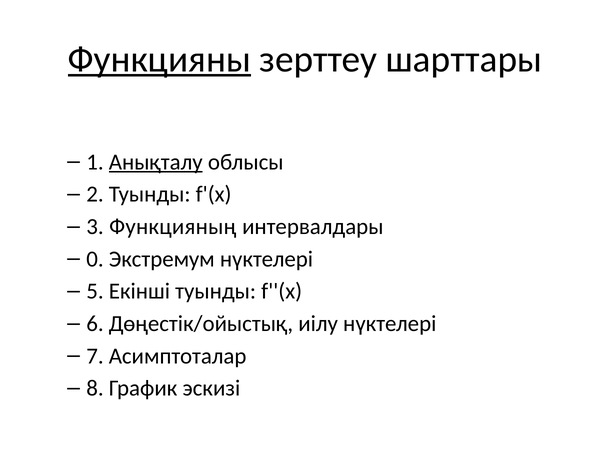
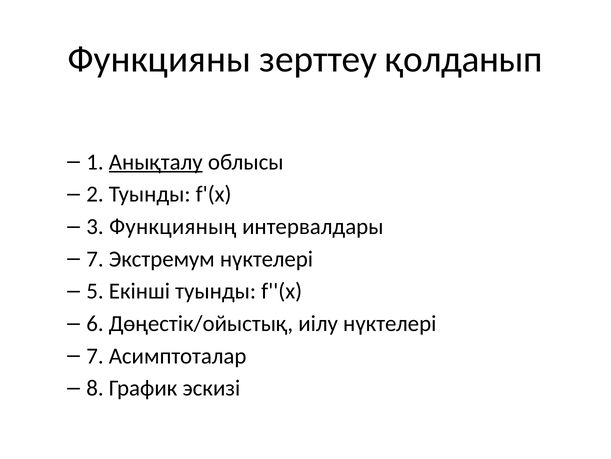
Функцияны underline: present -> none (159, 59)
шарттары: шарттары -> қолданып (464, 59)
0: 0 -> 7 (95, 259)
